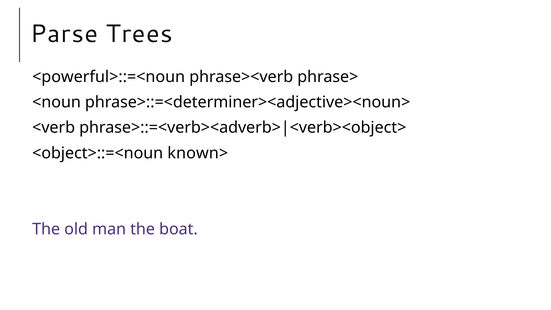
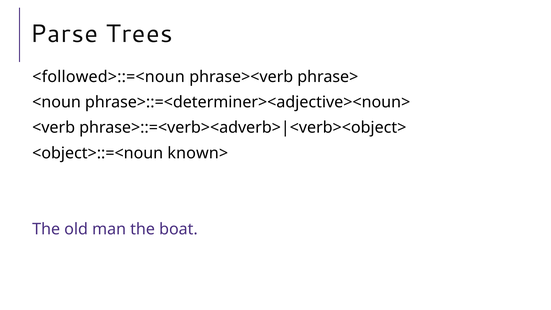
<powerful>::=<noun: <powerful>::=<noun -> <followed>::=<noun (109, 77)
